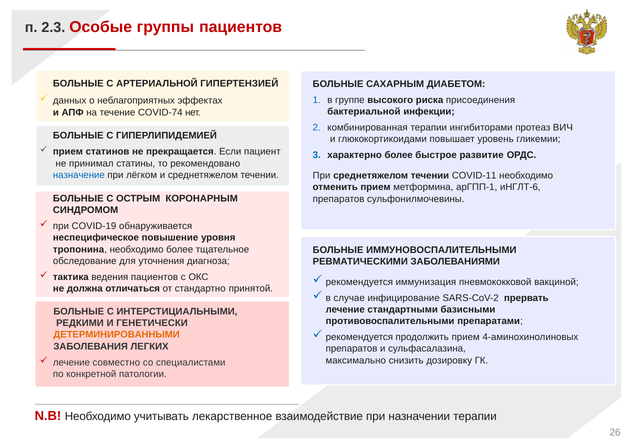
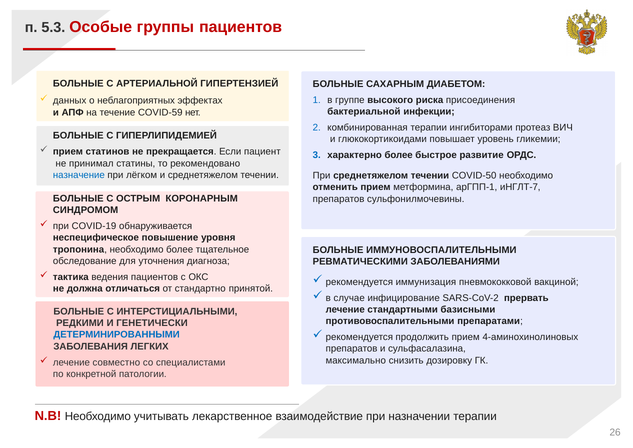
2.3: 2.3 -> 5.3 (53, 27)
COVID-74: COVID-74 -> COVID-59 (160, 112)
COVID-11: COVID-11 -> COVID-50 (474, 176)
иНГЛТ-6: иНГЛТ-6 -> иНГЛТ-7 (520, 187)
ДЕТЕРМИНИРОВАННЫМИ colour: orange -> blue (117, 335)
